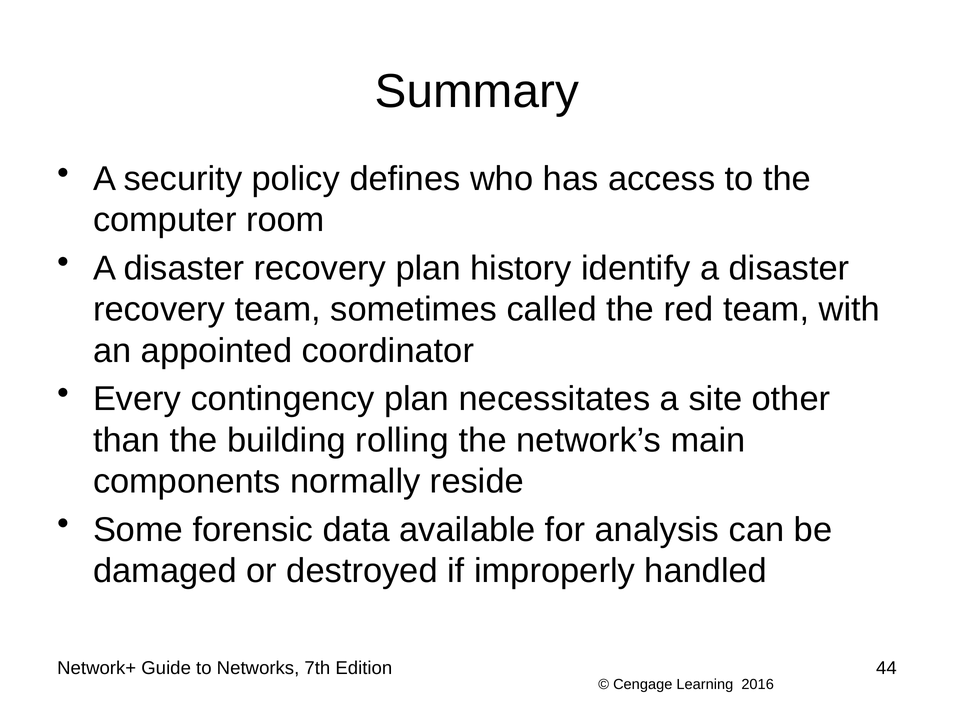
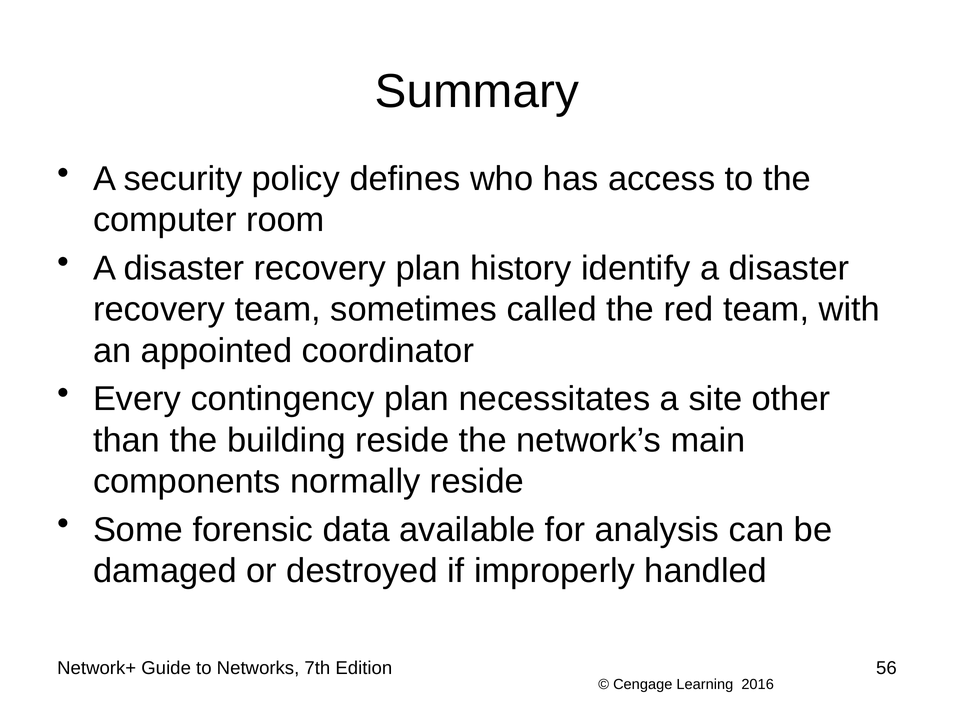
building rolling: rolling -> reside (402, 441)
44: 44 -> 56 (886, 669)
